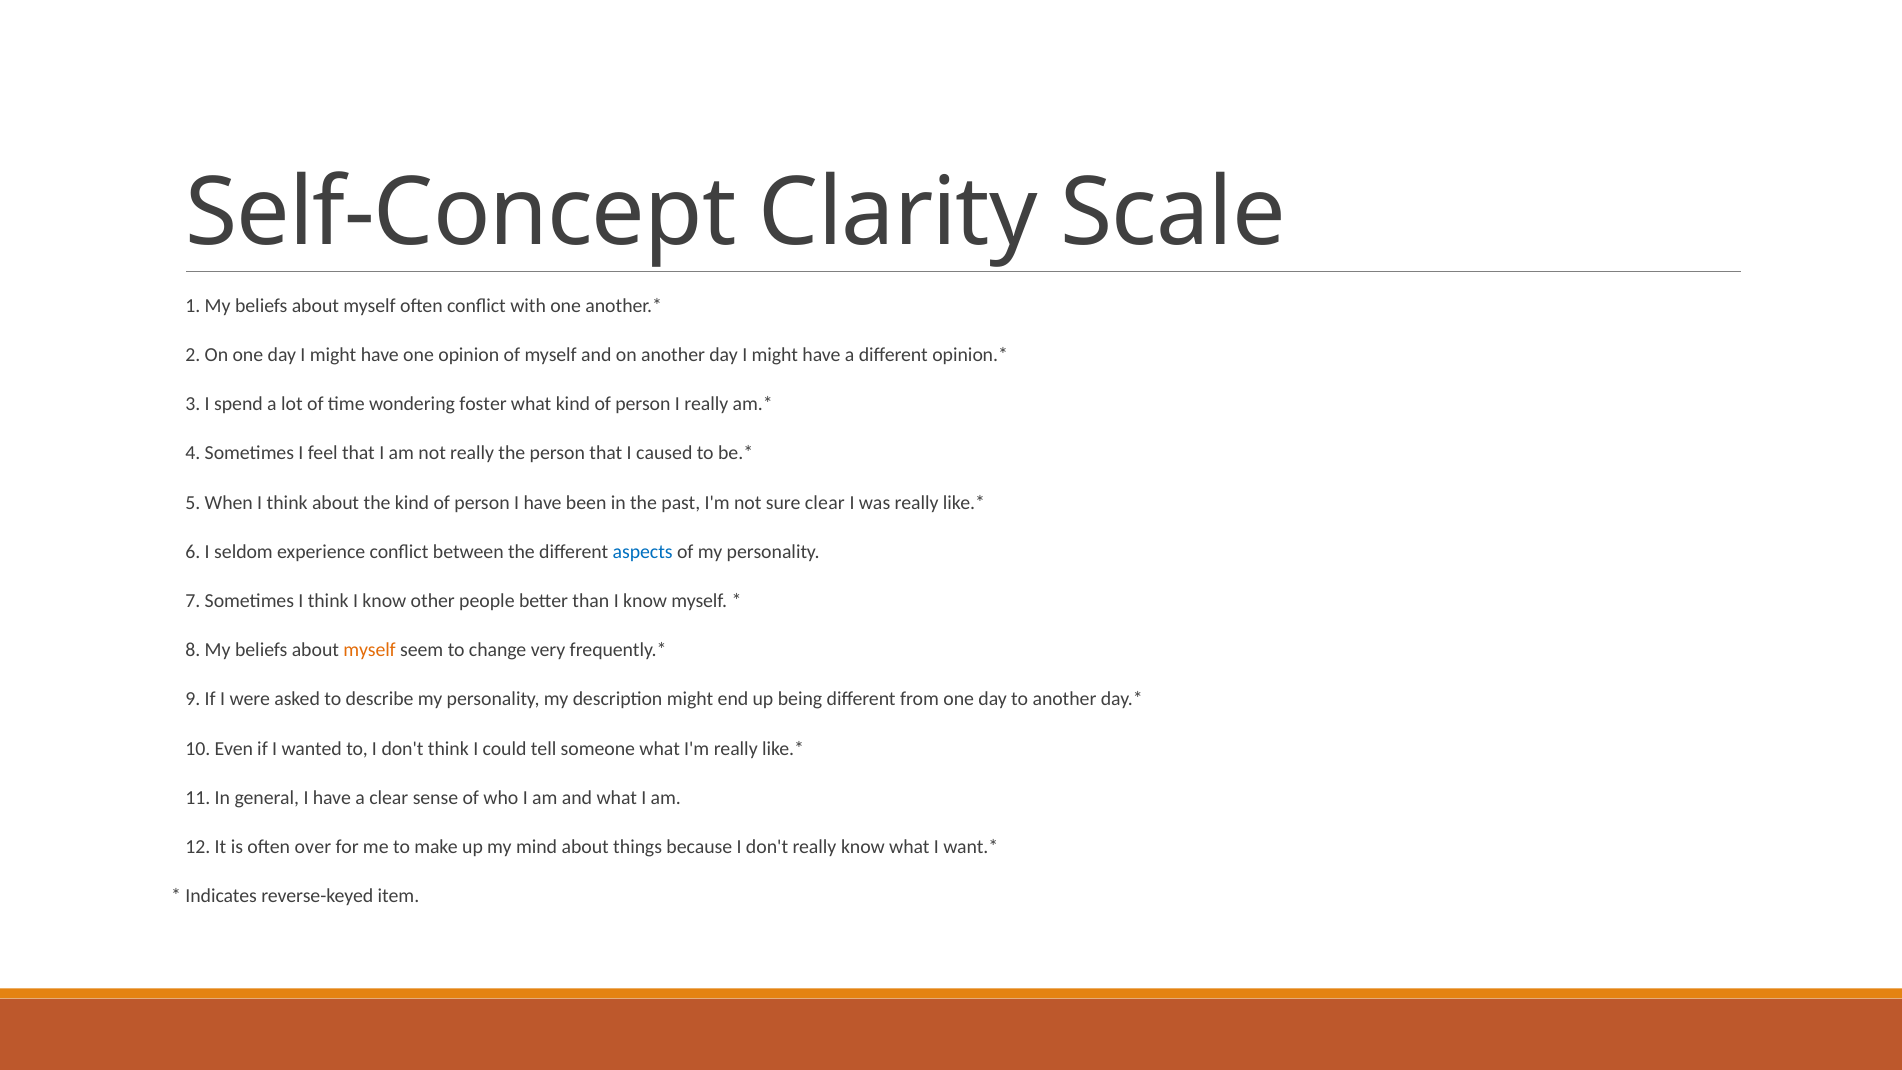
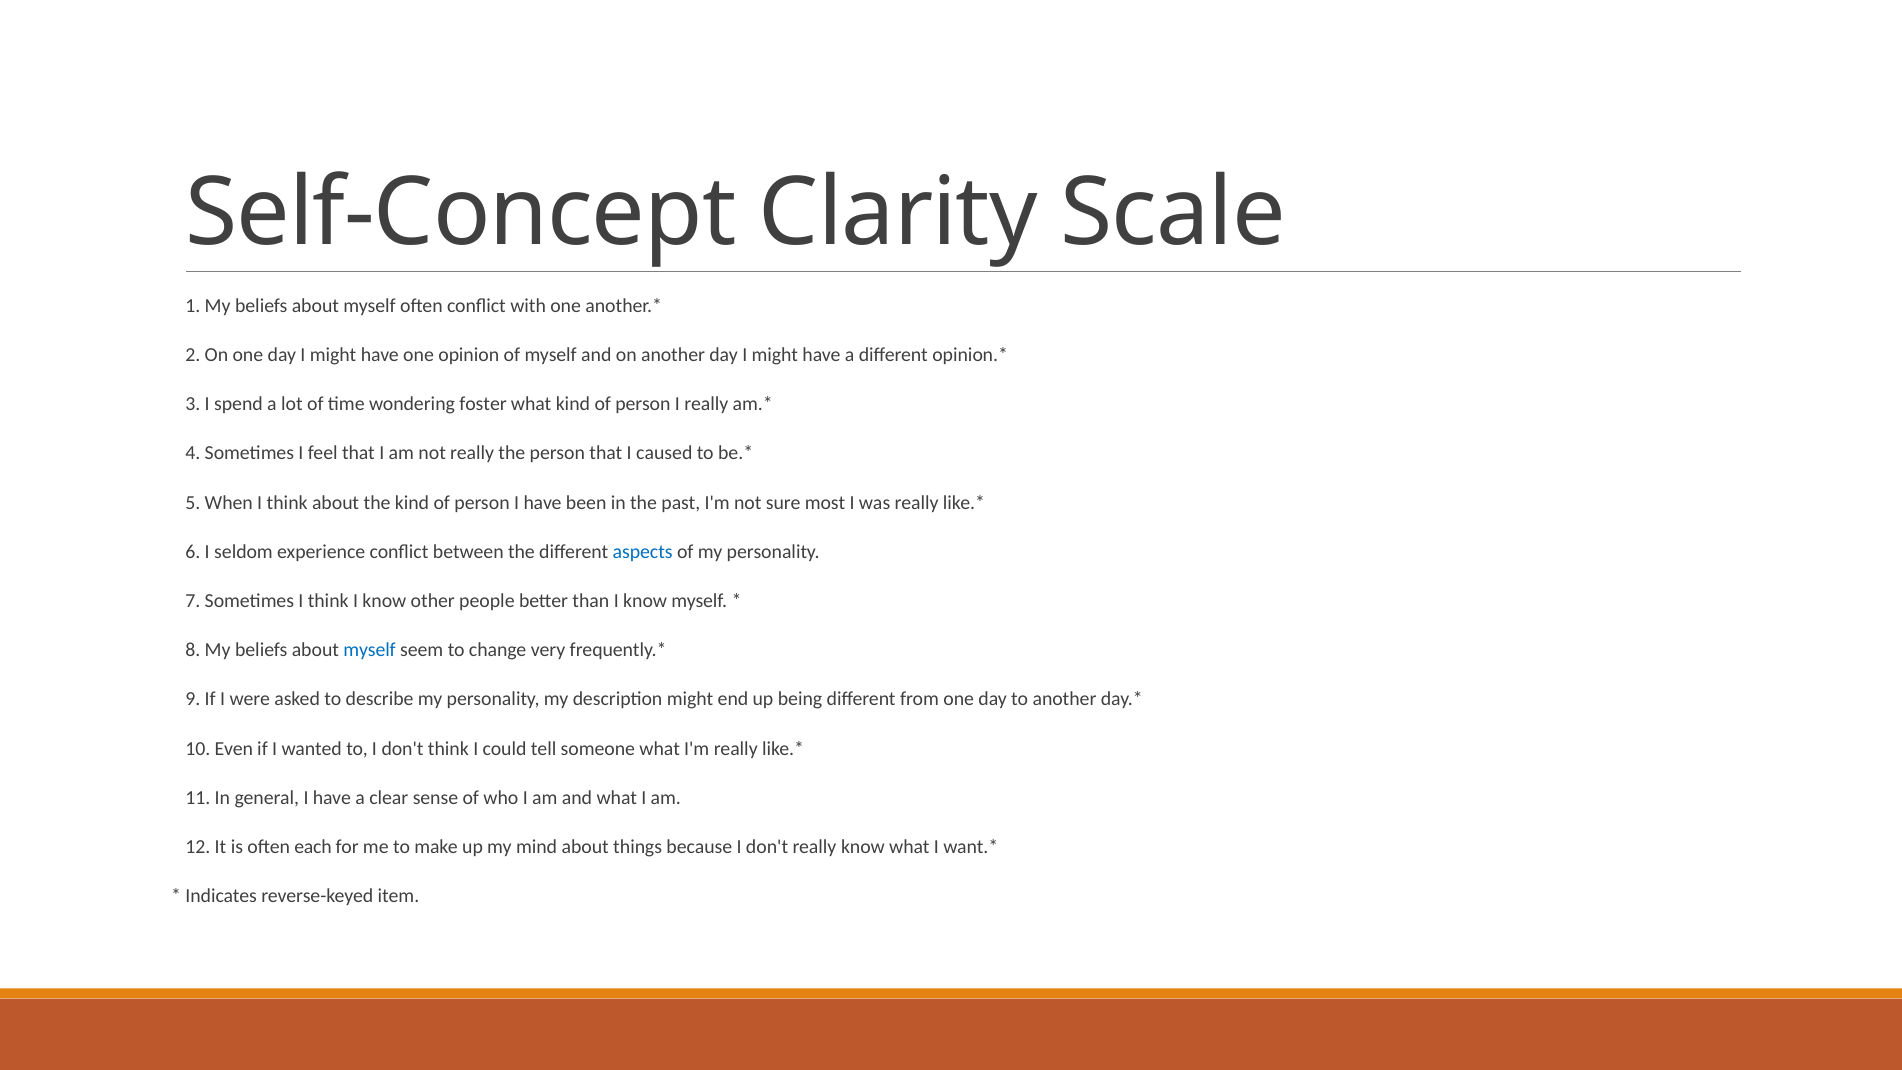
sure clear: clear -> most (825, 502)
myself colour: orange -> blue (370, 650)
over: over -> each (313, 847)
